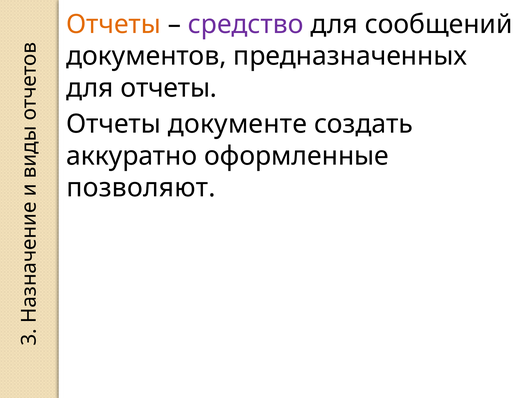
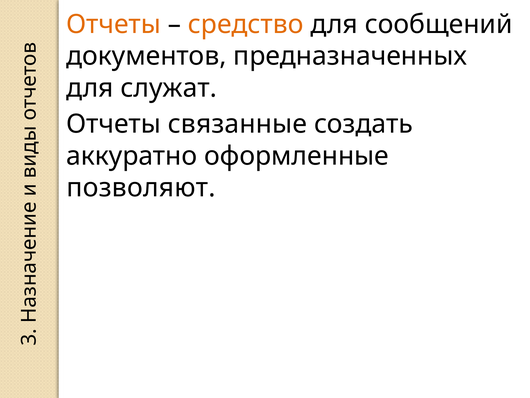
средство colour: purple -> orange (246, 24)
для отчеты: отчеты -> служат (169, 88)
документе: документе -> связанные (237, 124)
